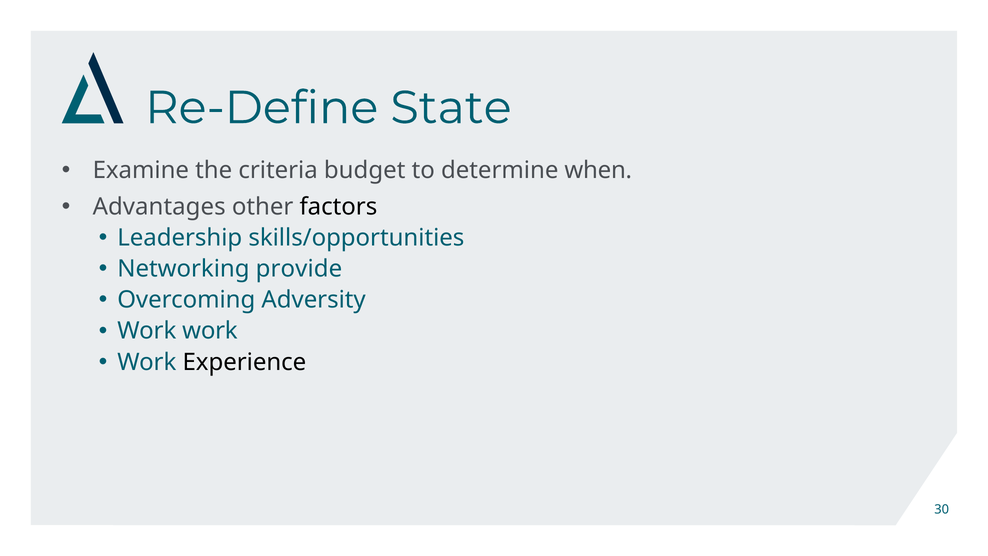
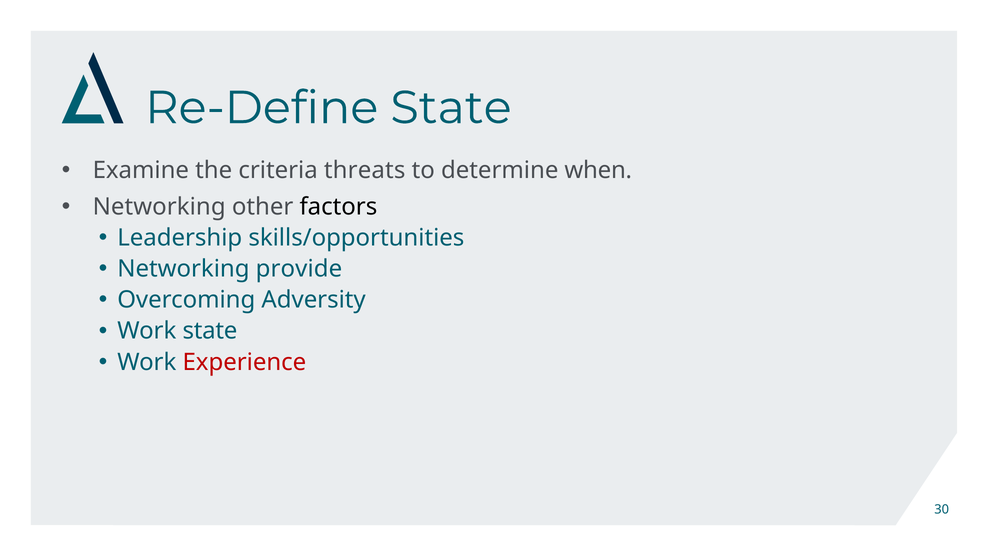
budget: budget -> threats (365, 170)
Advantages: Advantages -> Networking (159, 207)
Work work: work -> state (210, 331)
Experience colour: black -> red (244, 362)
